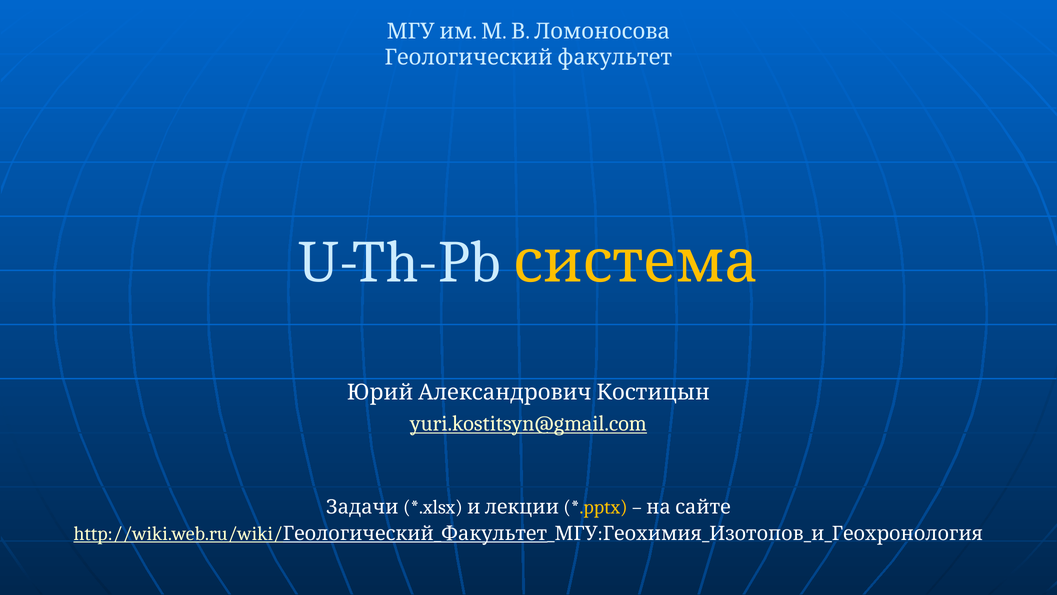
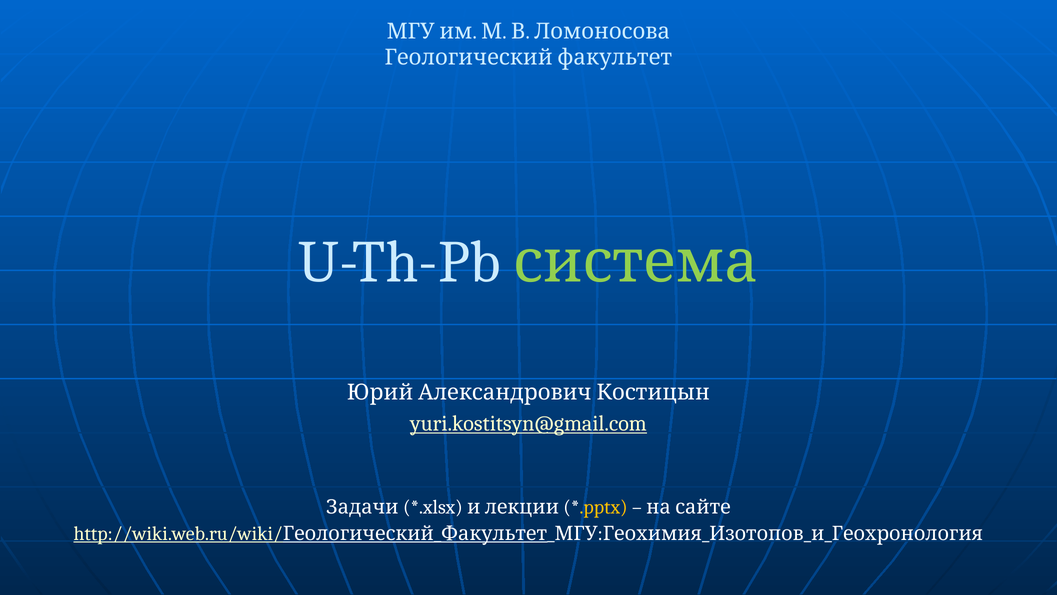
система colour: yellow -> light green (636, 262)
